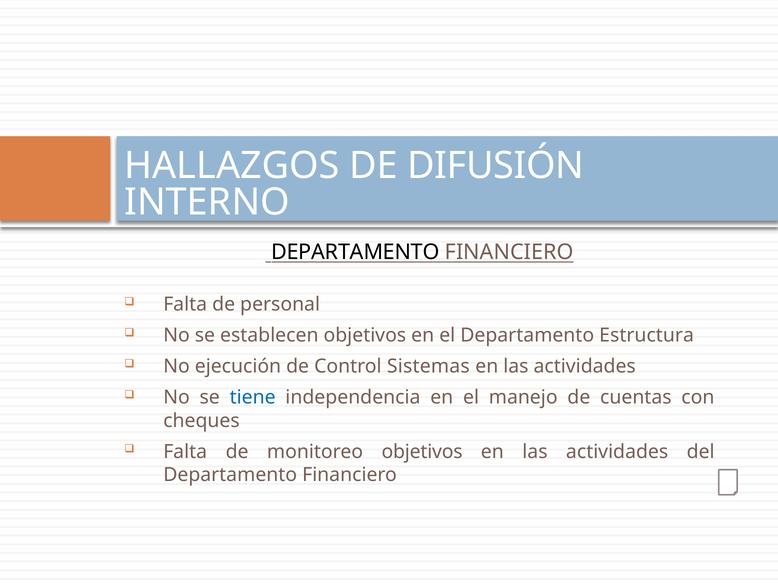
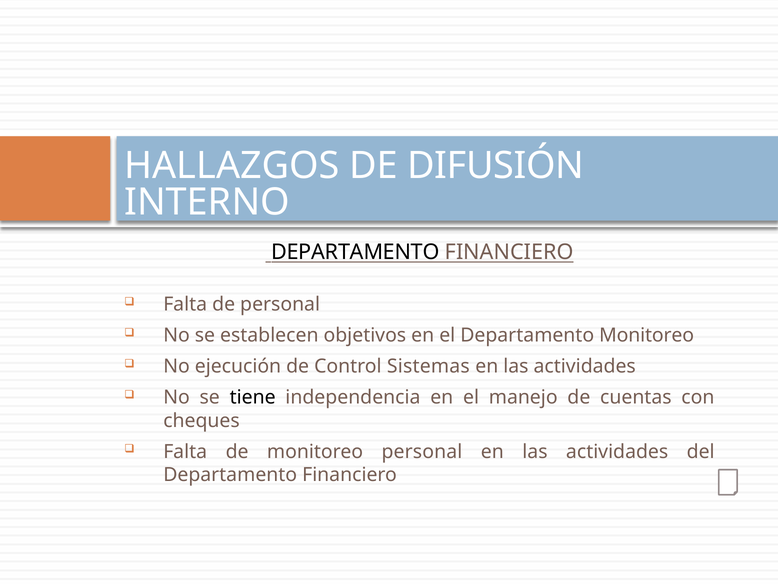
Departamento Estructura: Estructura -> Monitoreo (647, 335)
tiene colour: blue -> black (253, 397)
monitoreo objetivos: objetivos -> personal (422, 451)
